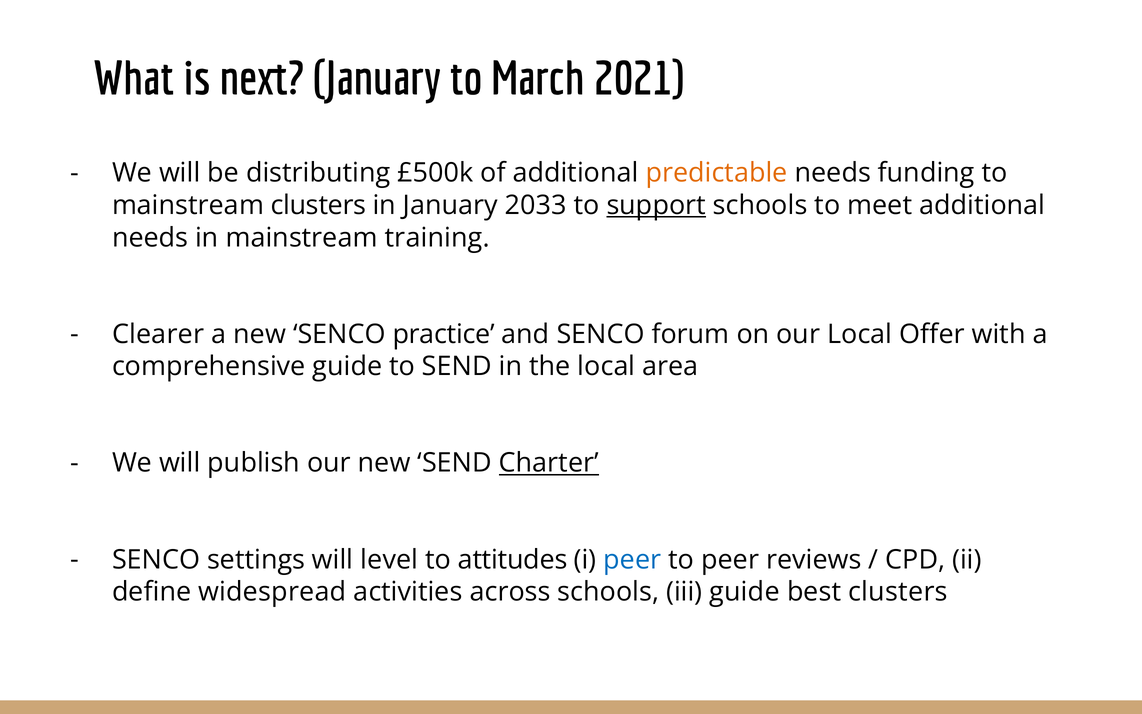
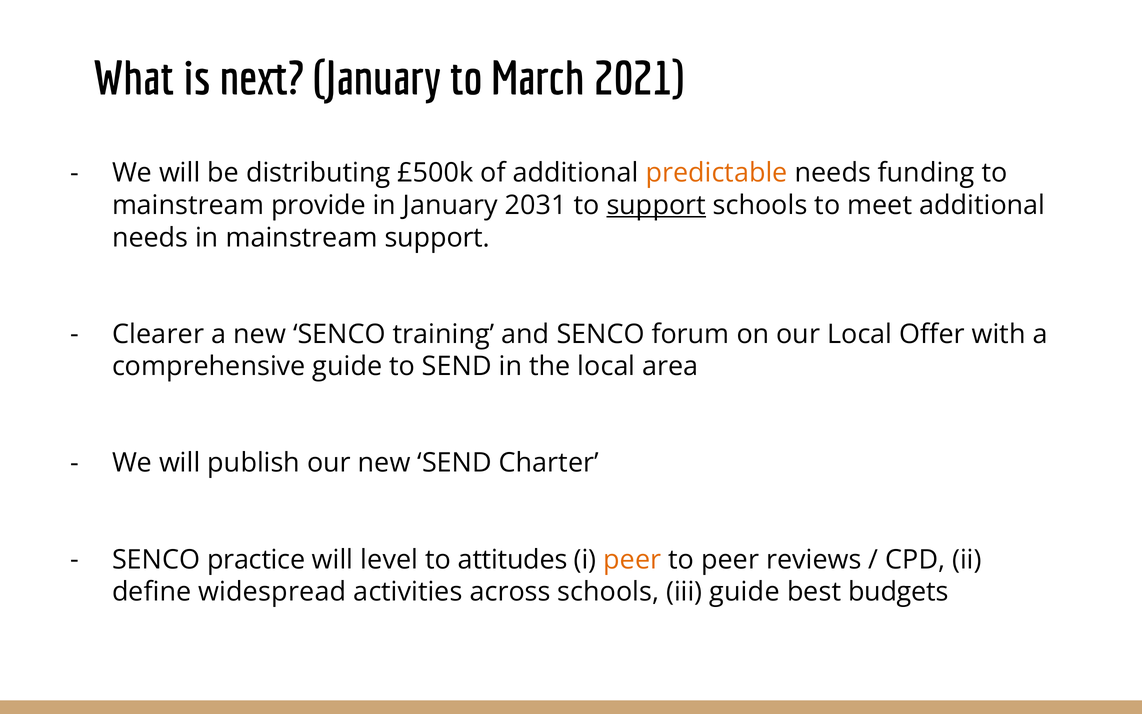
mainstream clusters: clusters -> provide (318, 205)
2033: 2033 -> 2031 (536, 205)
mainstream training: training -> support (437, 238)
practice: practice -> training (443, 334)
Charter underline: present -> none (549, 463)
settings: settings -> practice (256, 559)
peer colour: blue -> orange (632, 559)
best clusters: clusters -> budgets (898, 592)
